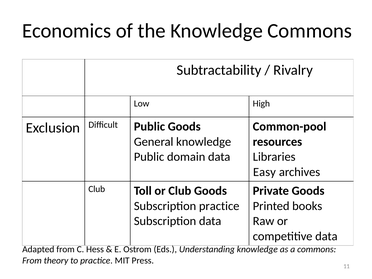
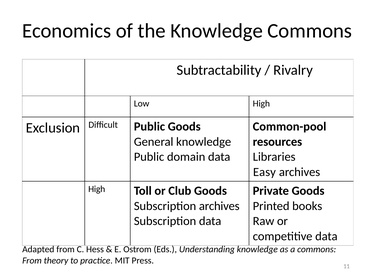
Club: Club -> High (97, 189)
Subscription practice: practice -> archives (219, 206)
